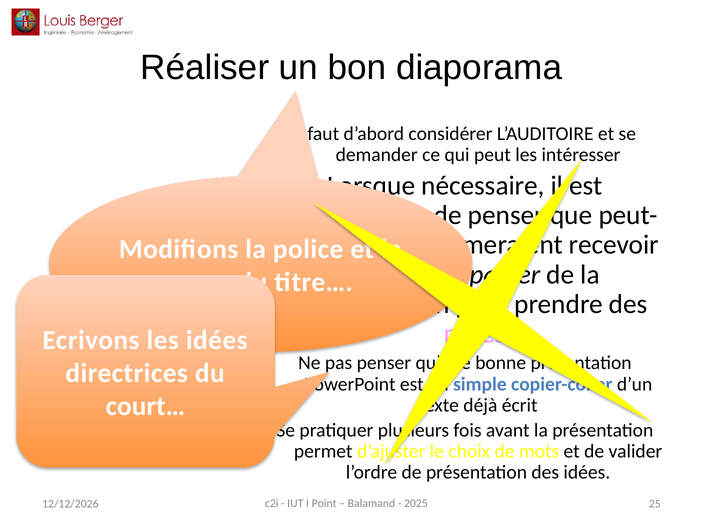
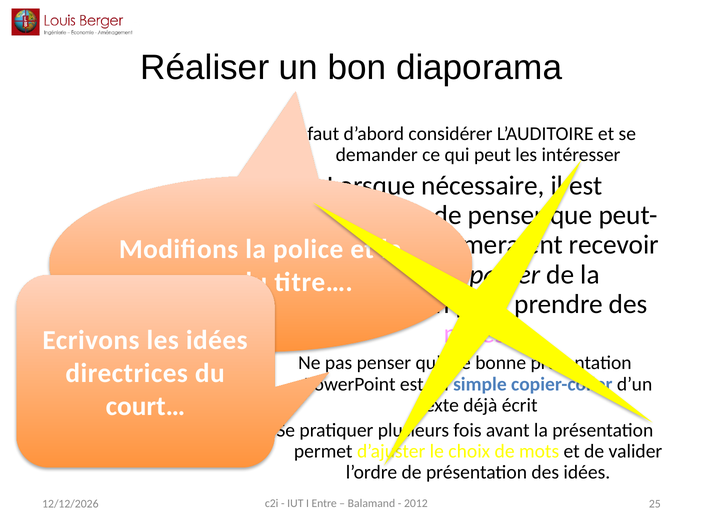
Point: Point -> Entre (324, 503)
2025: 2025 -> 2012 (416, 503)
